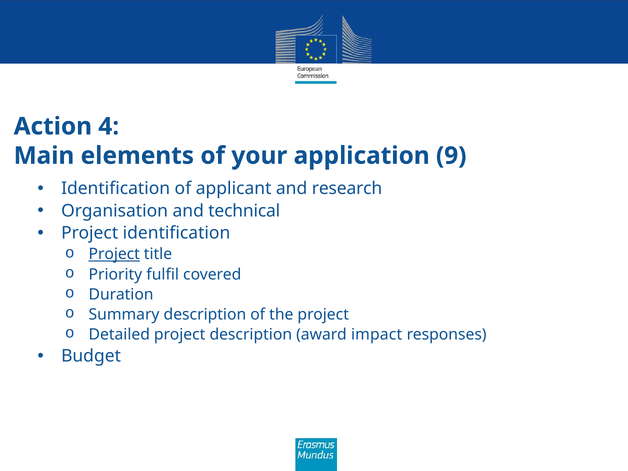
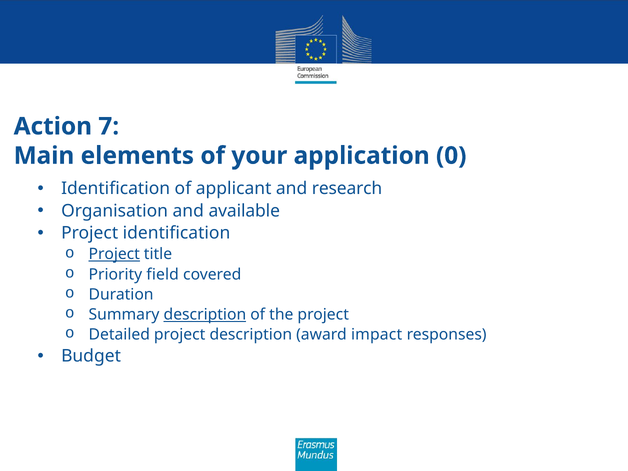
4: 4 -> 7 (109, 126)
9: 9 -> 0 (451, 156)
technical: technical -> available (244, 211)
fulfil: fulfil -> field (163, 274)
description underline: none -> present (205, 315)
